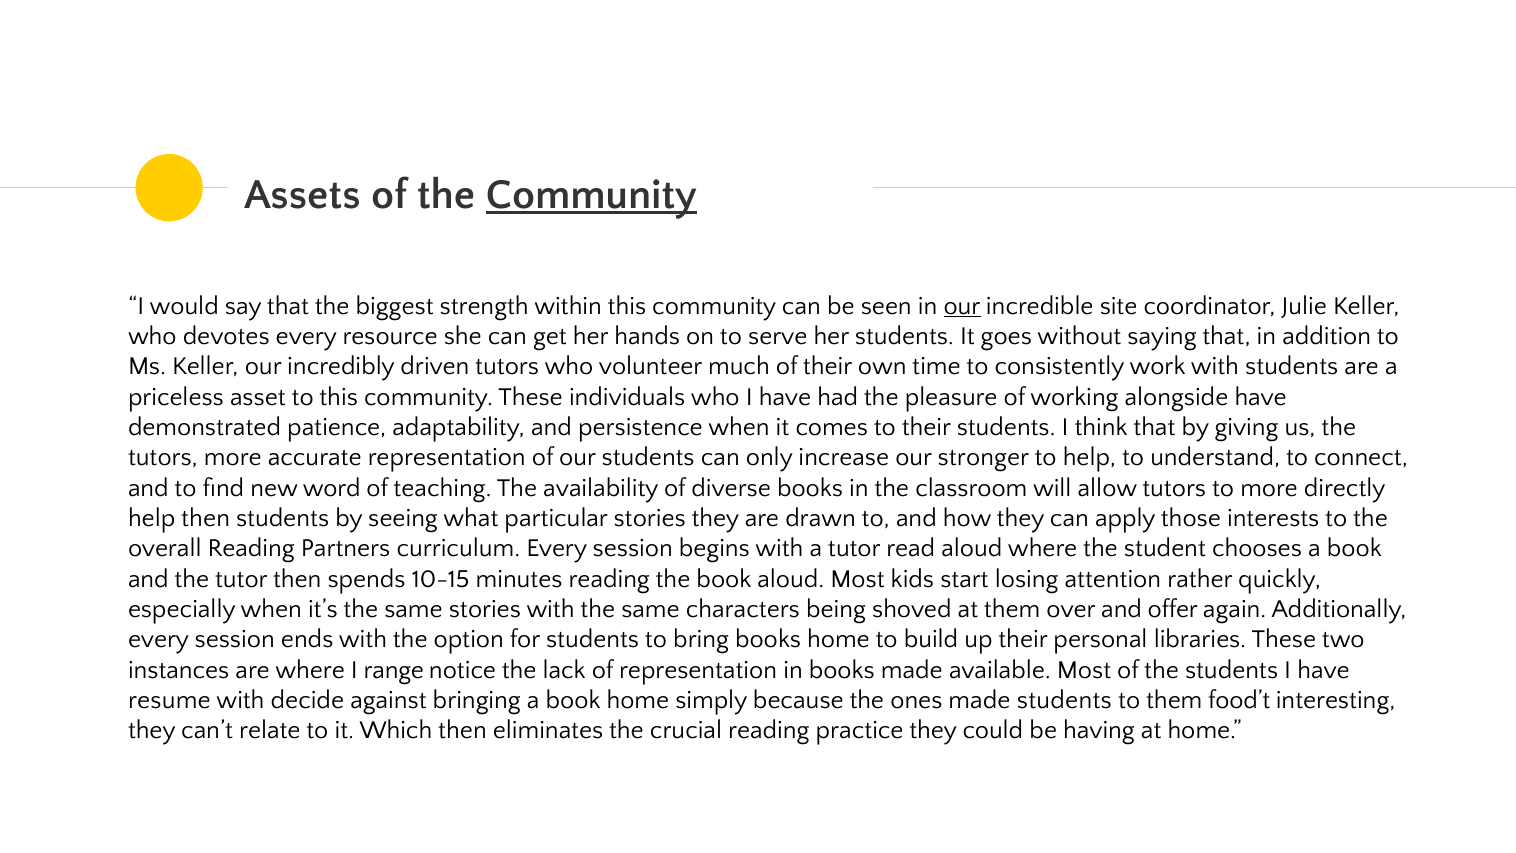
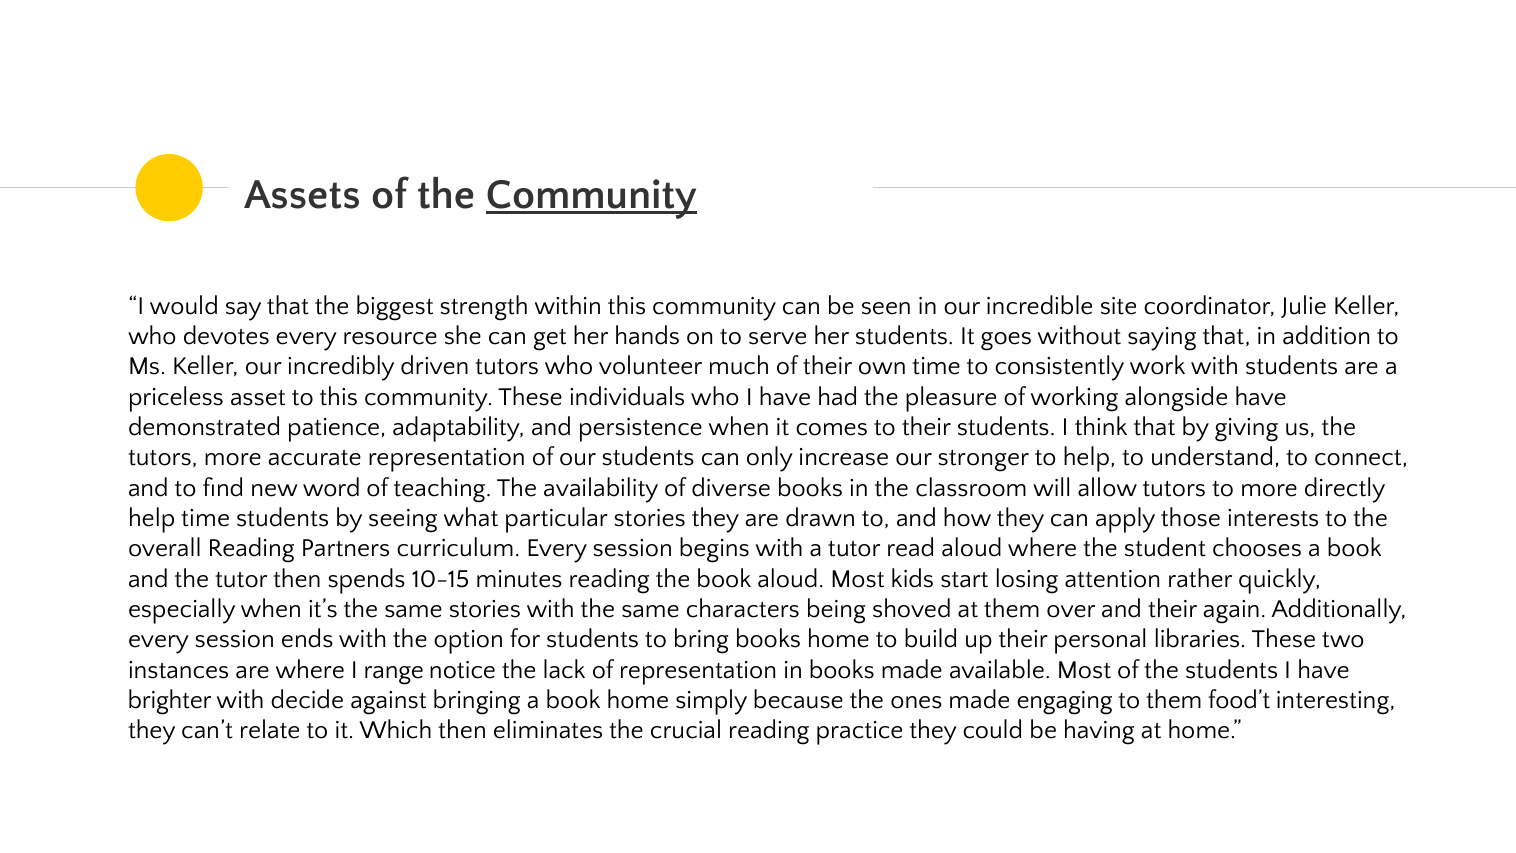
our underline: present -> none (962, 306)
help then: then -> time (206, 518)
and offer: offer -> their (1173, 609)
resume: resume -> brighter (170, 700)
made students: students -> engaging (1065, 700)
